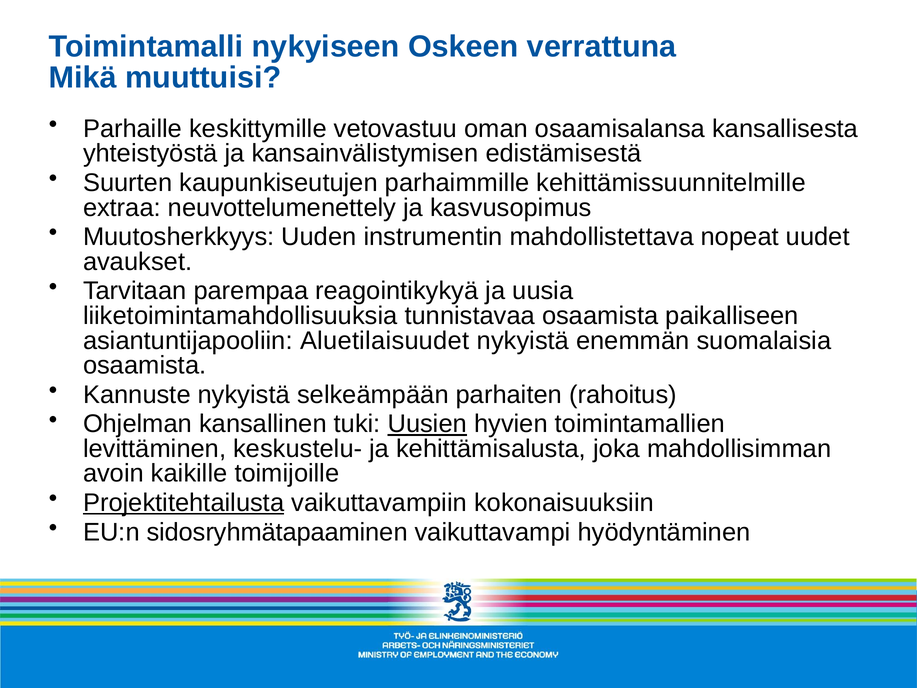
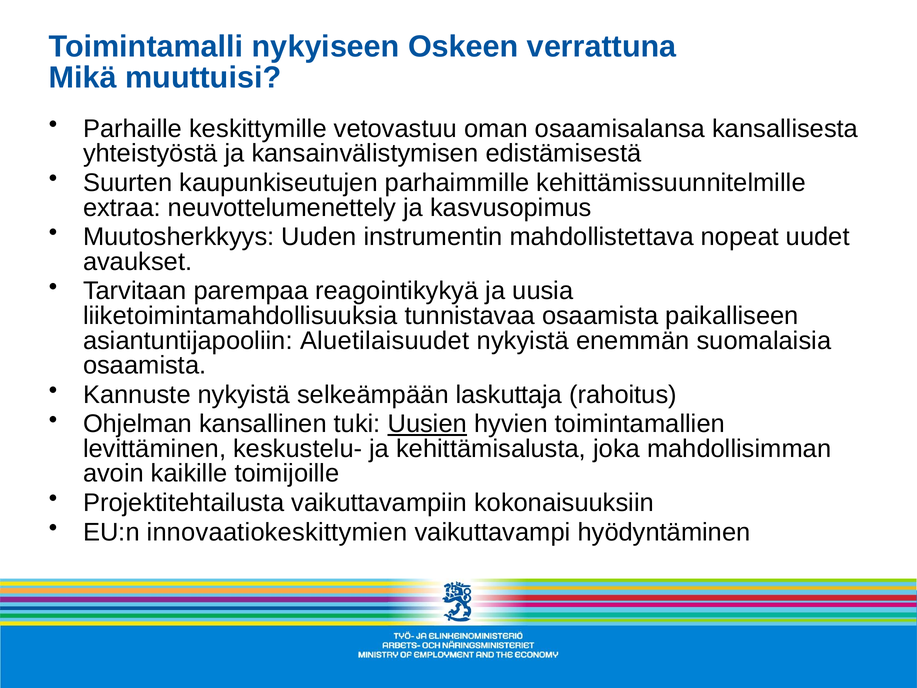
parhaiten: parhaiten -> laskuttaja (509, 395)
Projektitehtailusta underline: present -> none (184, 503)
sidosryhmätapaaminen: sidosryhmätapaaminen -> innovaatiokeskittymien (277, 532)
